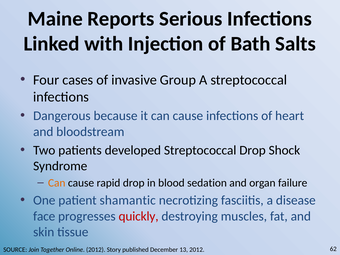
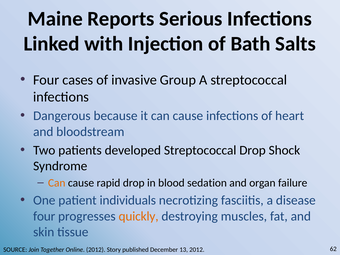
shamantic: shamantic -> individuals (128, 200)
face: face -> four (44, 216)
quickly colour: red -> orange (139, 216)
